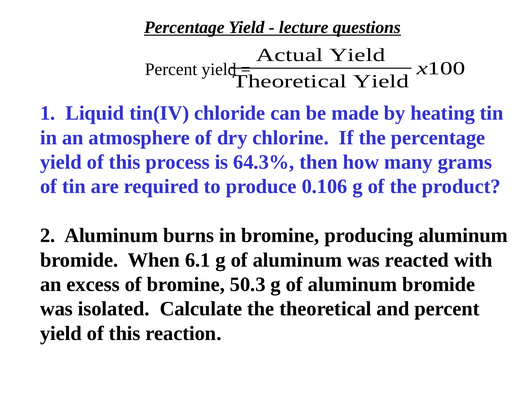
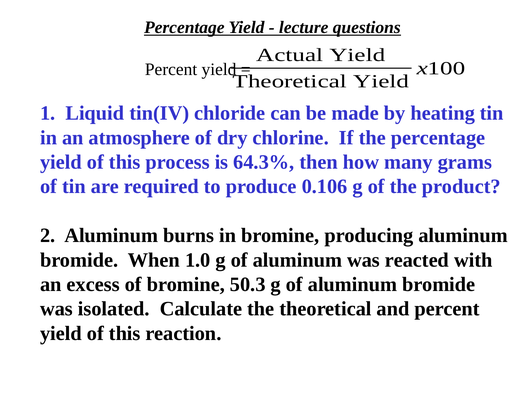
6.1: 6.1 -> 1.0 (198, 260)
